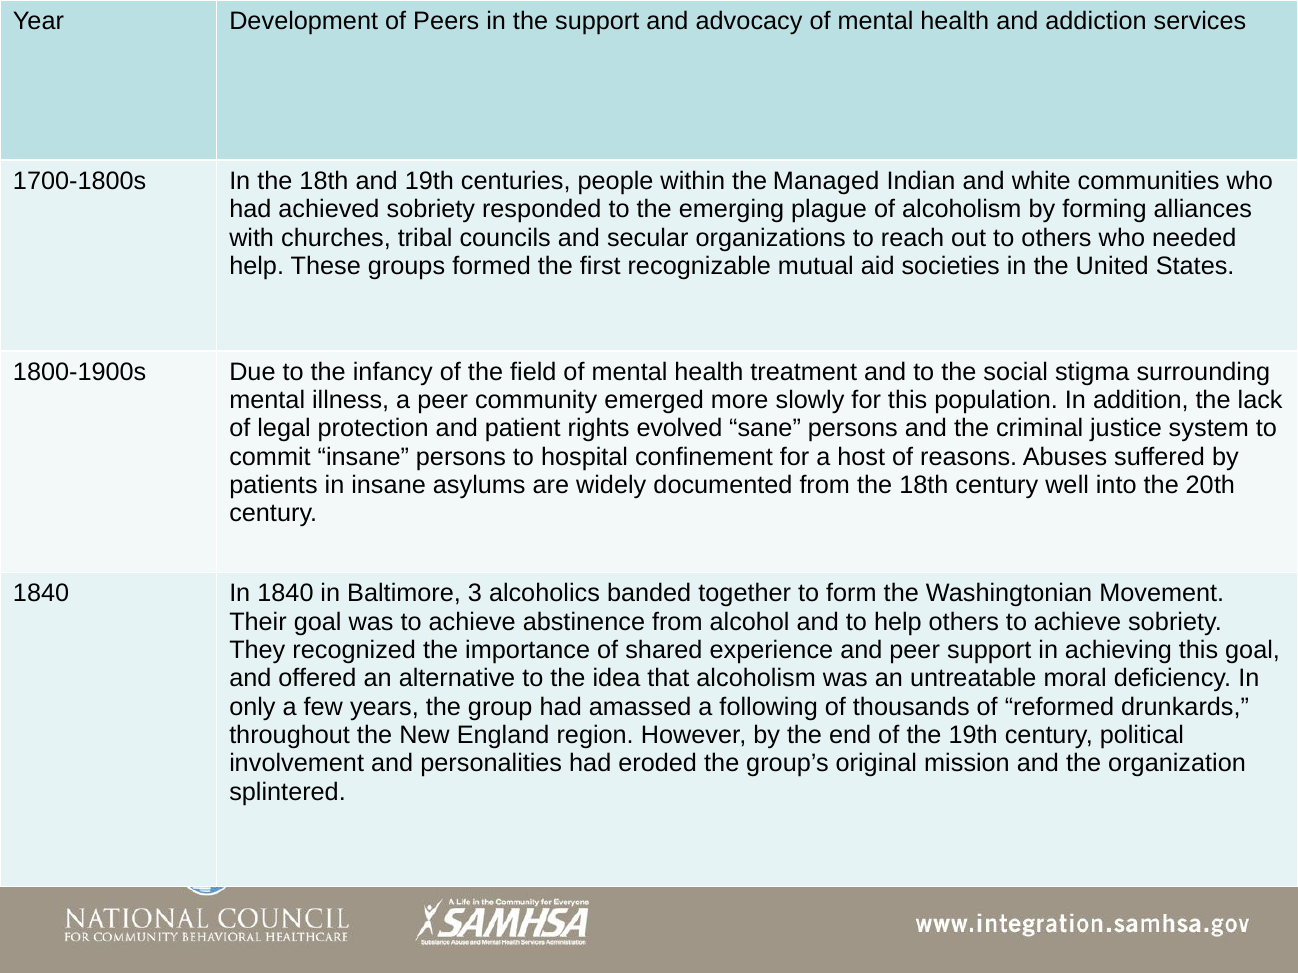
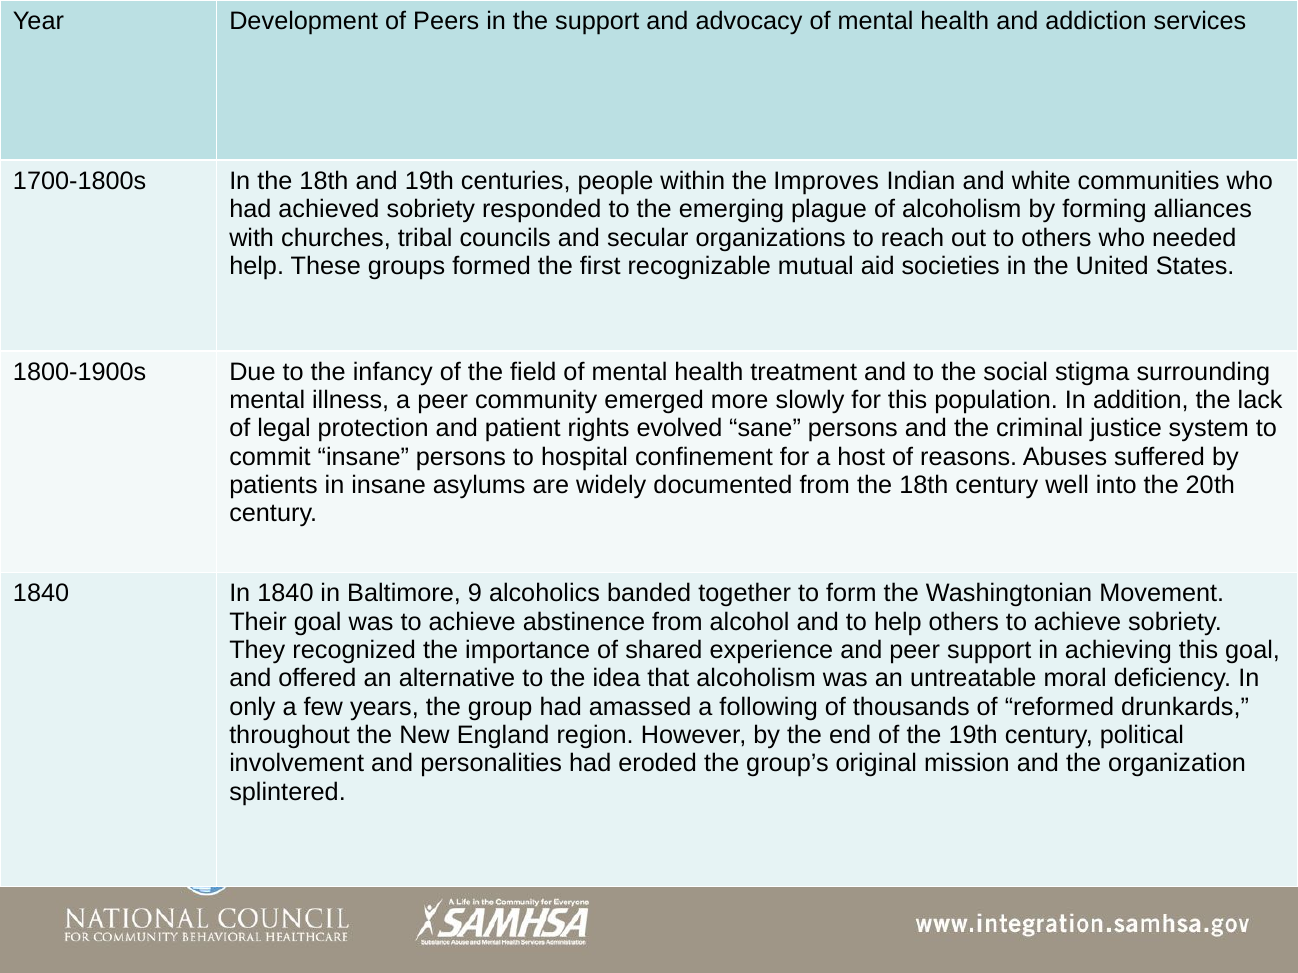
Managed: Managed -> Improves (826, 181)
3: 3 -> 9 (475, 594)
